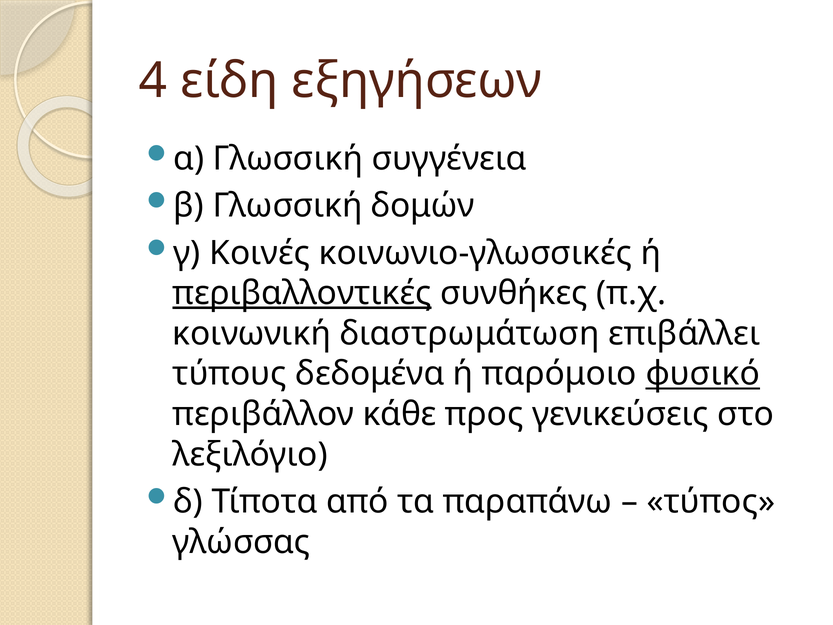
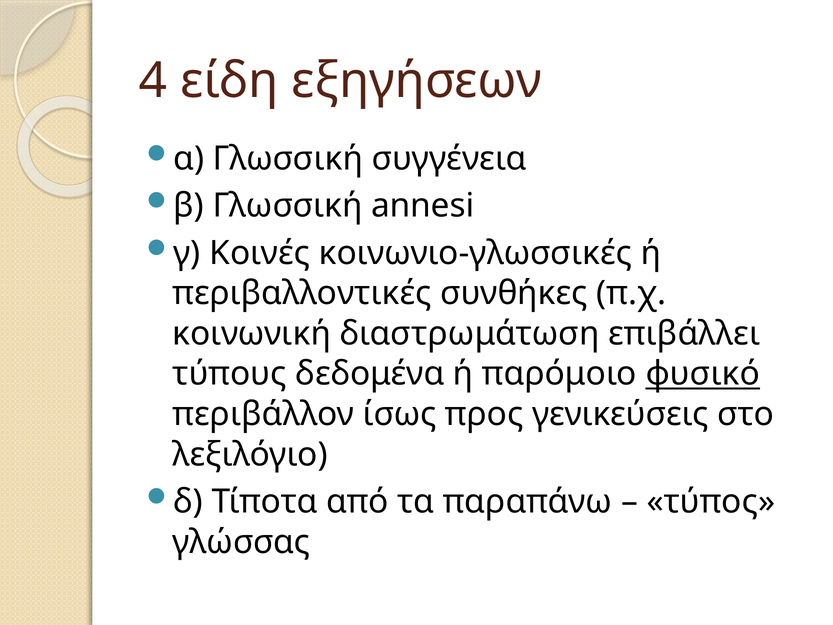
δομών: δομών -> annesi (423, 206)
περιβαλλοντικές underline: present -> none (302, 293)
κάθε: κάθε -> ίσως (400, 414)
